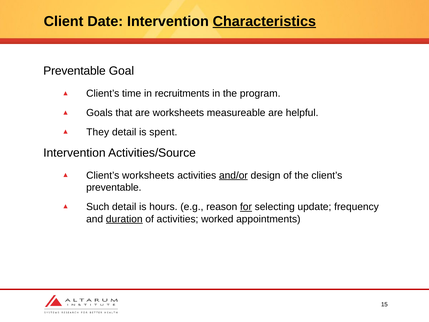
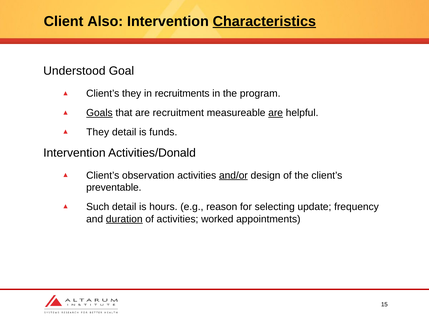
Date: Date -> Also (105, 21)
Preventable: Preventable -> Understood (74, 71)
Client’s time: time -> they (132, 94)
Goals underline: none -> present (99, 113)
are worksheets: worksheets -> recruitment (178, 113)
are underline: none -> present (276, 113)
spent: spent -> funds (163, 132)
Activities/Source: Activities/Source -> Activities/Donald (152, 153)
Client’s worksheets: worksheets -> observation (148, 175)
for underline: present -> none (246, 207)
